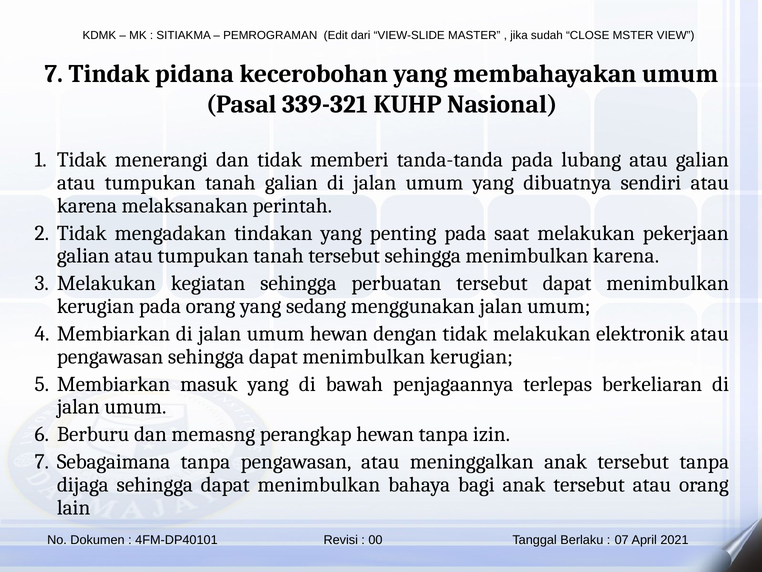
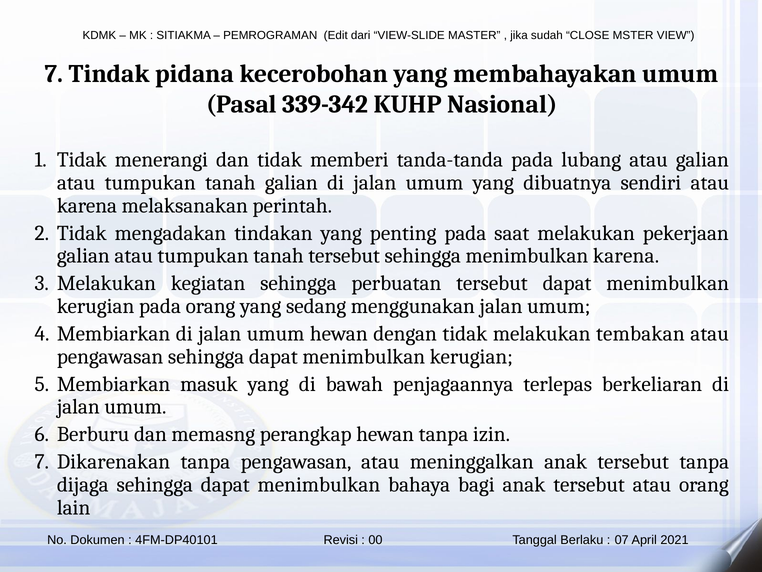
339-321: 339-321 -> 339-342 (325, 104)
elektronik: elektronik -> tembakan (640, 333)
Sebagaimana: Sebagaimana -> Dikarenakan (114, 461)
